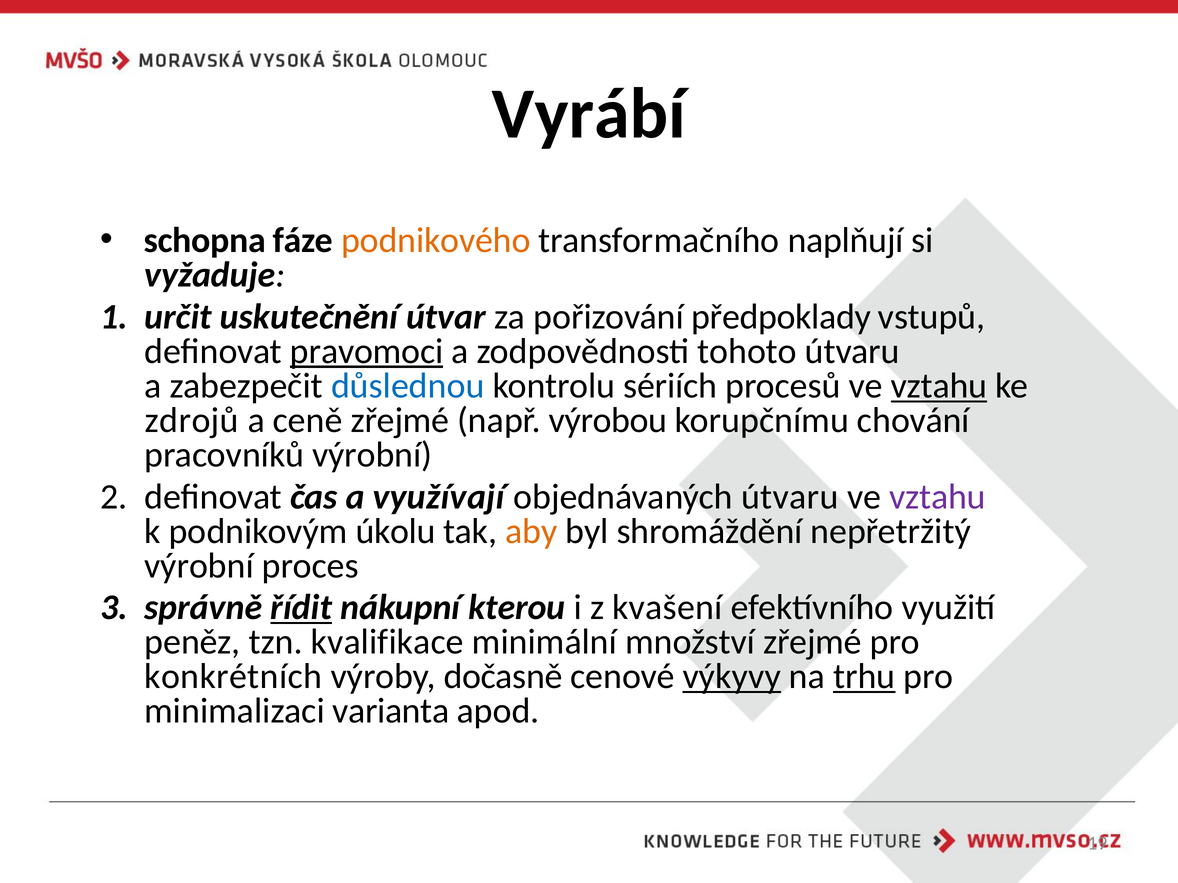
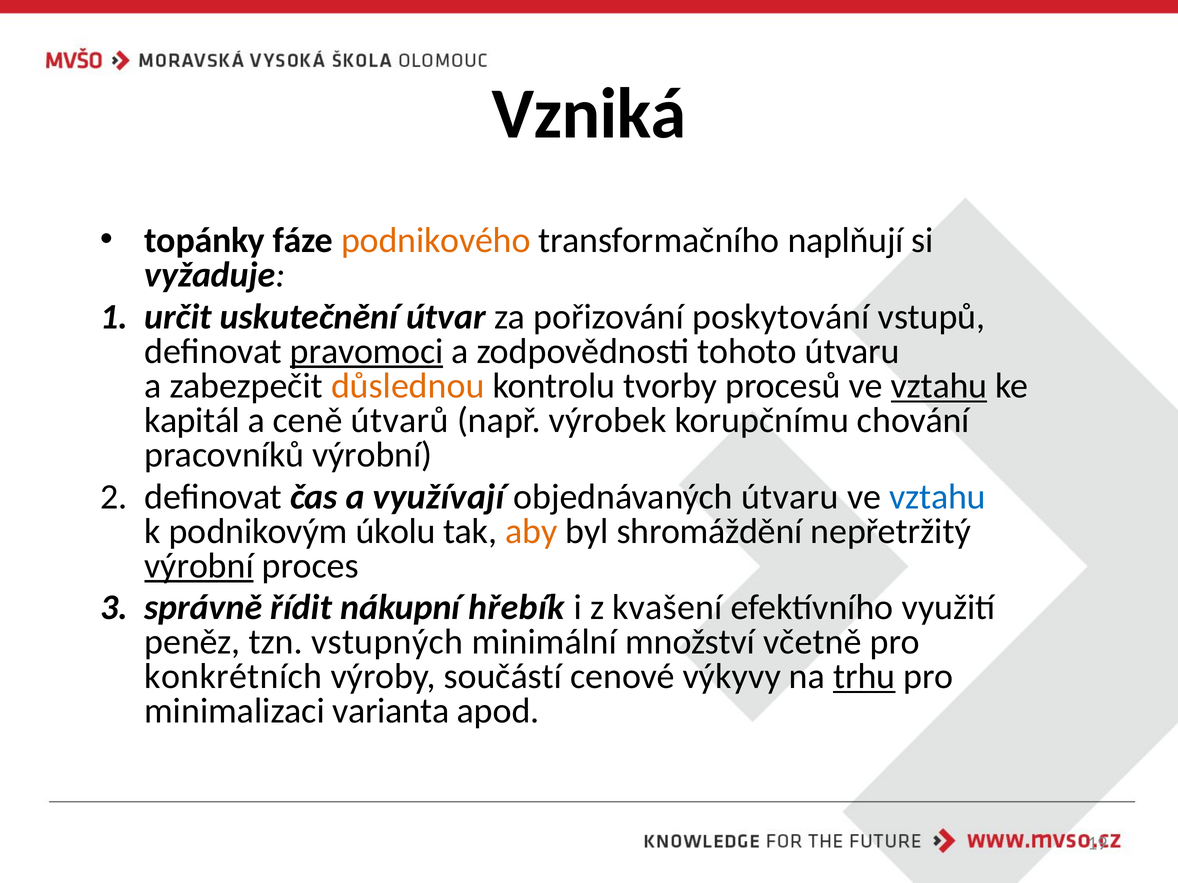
Vyrábí: Vyrábí -> Vzniká (589, 114)
schopna: schopna -> topánky (205, 241)
předpoklady: předpoklady -> poskytování (781, 317)
důslednou colour: blue -> orange (408, 386)
sériích: sériích -> tvorby (670, 386)
zdrojů: zdrojů -> kapitál (192, 421)
ceně zřejmé: zřejmé -> útvarů (400, 421)
výrobou: výrobou -> výrobek (608, 421)
vztahu colour: purple -> blue (937, 497)
výrobní underline: none -> present (199, 566)
řídit underline: present -> none (301, 608)
kterou: kterou -> hřebík (517, 608)
kvalifikace: kvalifikace -> vstupných (387, 642)
množství zřejmé: zřejmé -> včetně (812, 642)
dočasně: dočasně -> součástí (503, 677)
výkyvy underline: present -> none (732, 677)
